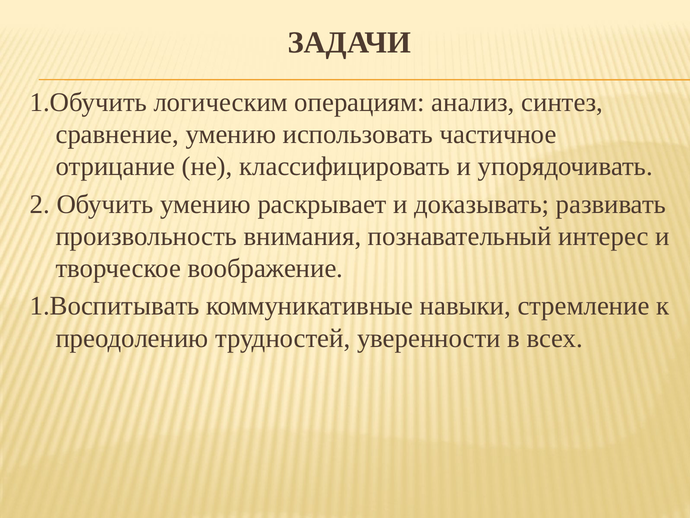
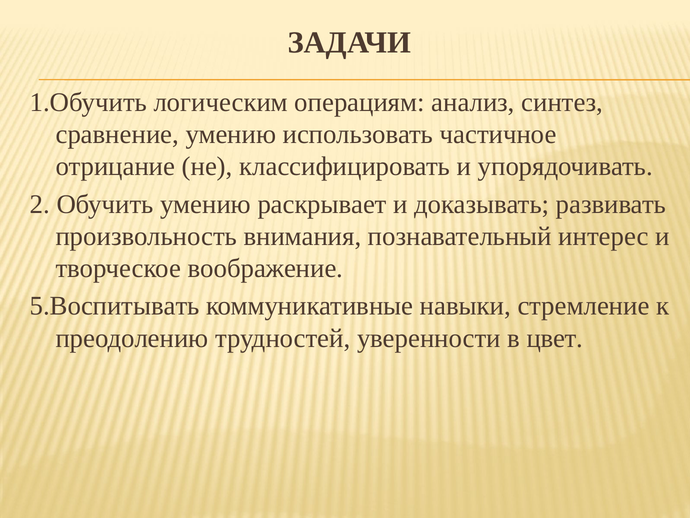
1.Воспитывать: 1.Воспитывать -> 5.Воспитывать (115, 306)
всех: всех -> цвет (555, 338)
